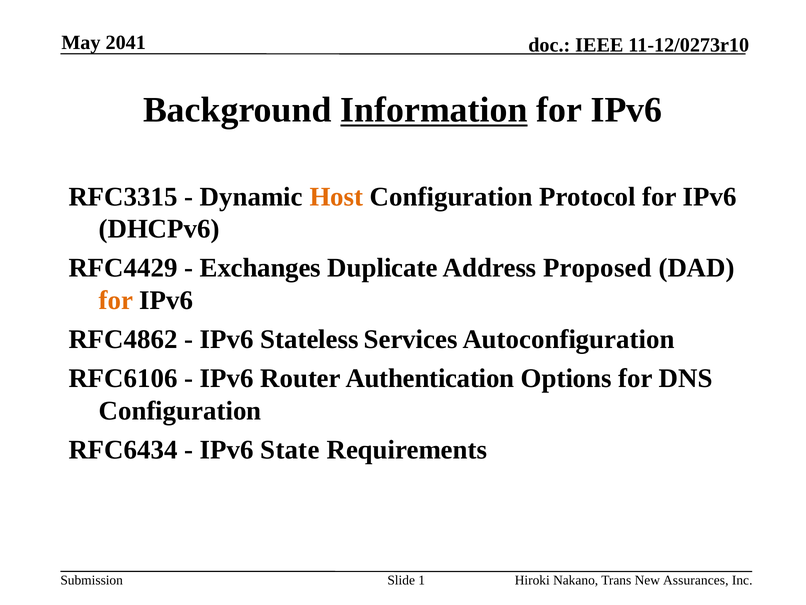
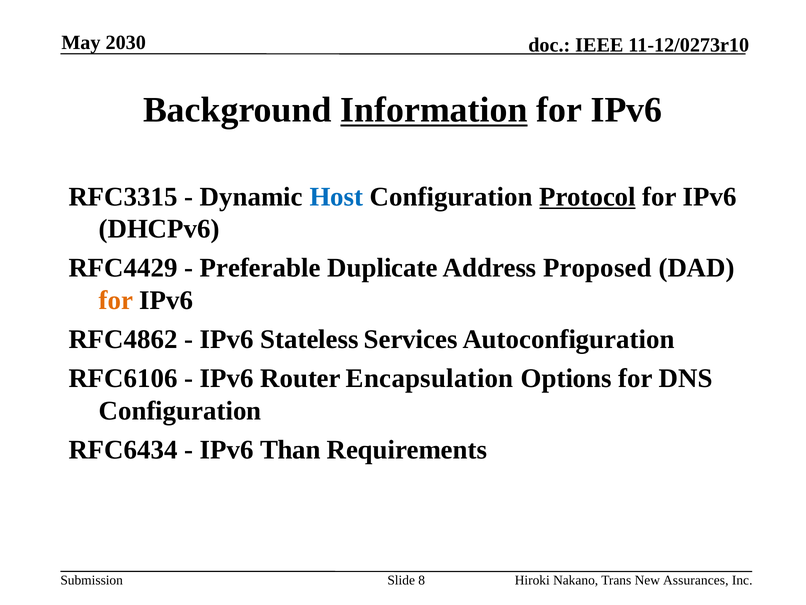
2041: 2041 -> 2030 (126, 43)
Host colour: orange -> blue (336, 197)
Protocol underline: none -> present (588, 197)
Exchanges: Exchanges -> Preferable (260, 268)
Authentication: Authentication -> Encapsulation (430, 378)
State: State -> Than (290, 449)
1: 1 -> 8 (422, 580)
